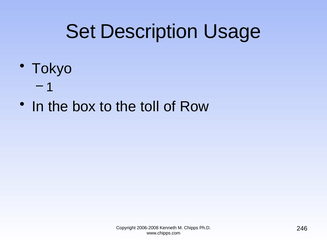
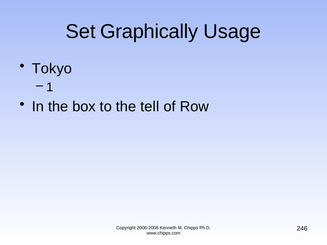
Description: Description -> Graphically (149, 32)
toll: toll -> tell (150, 107)
